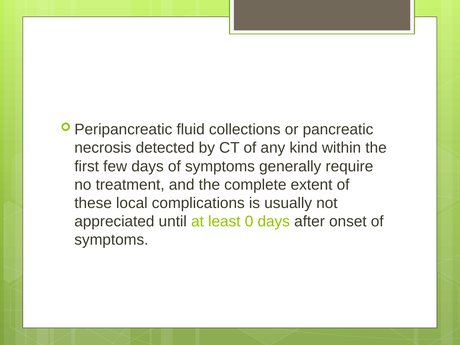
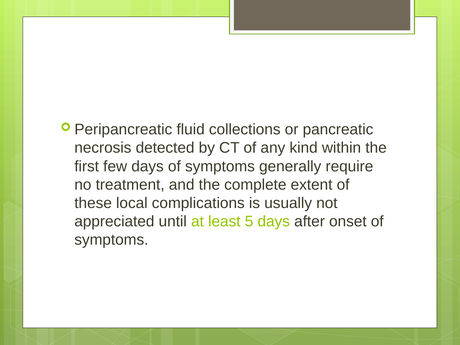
0: 0 -> 5 (249, 221)
